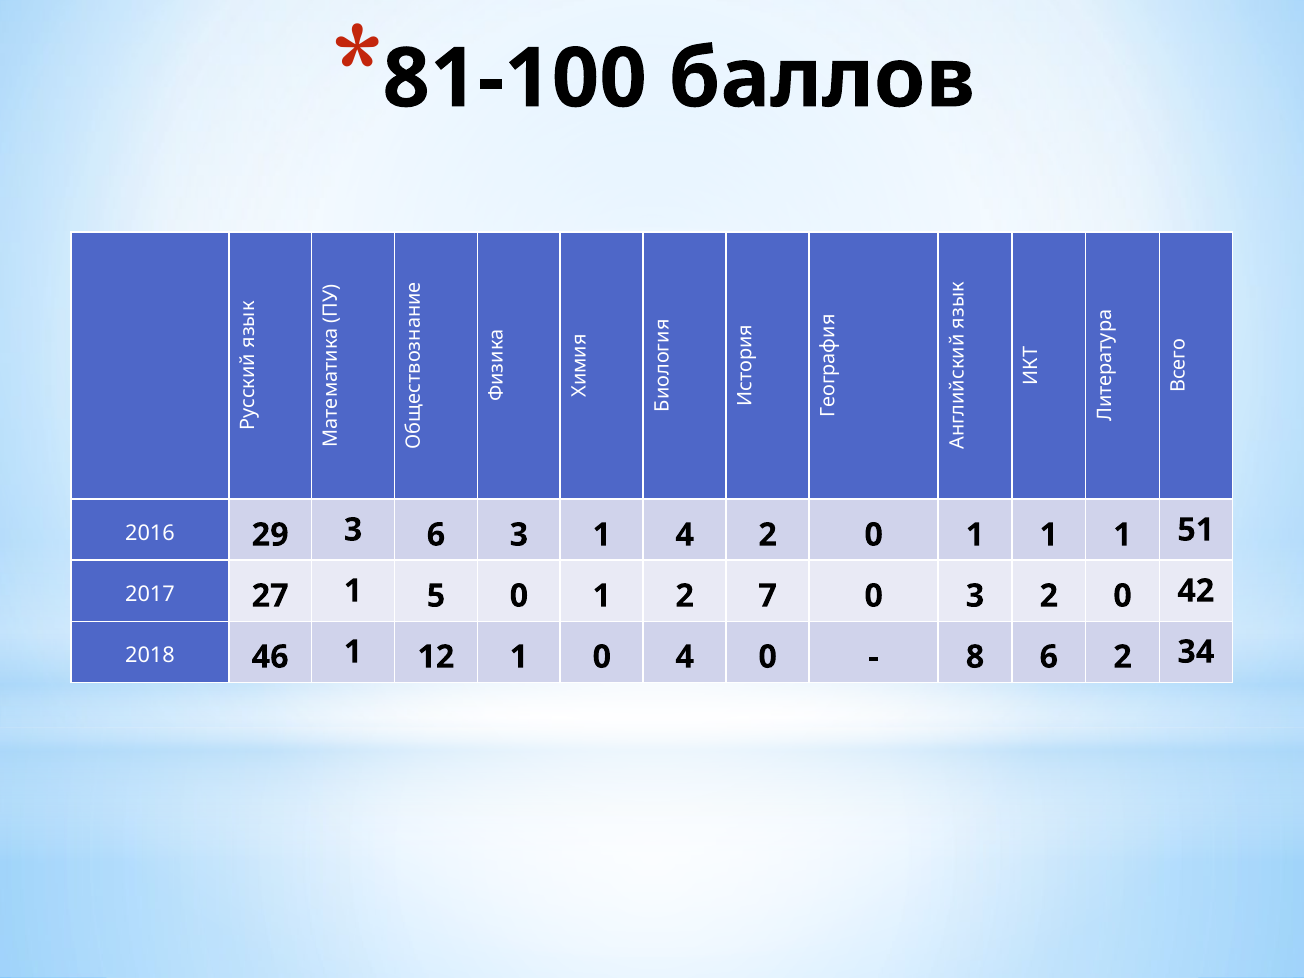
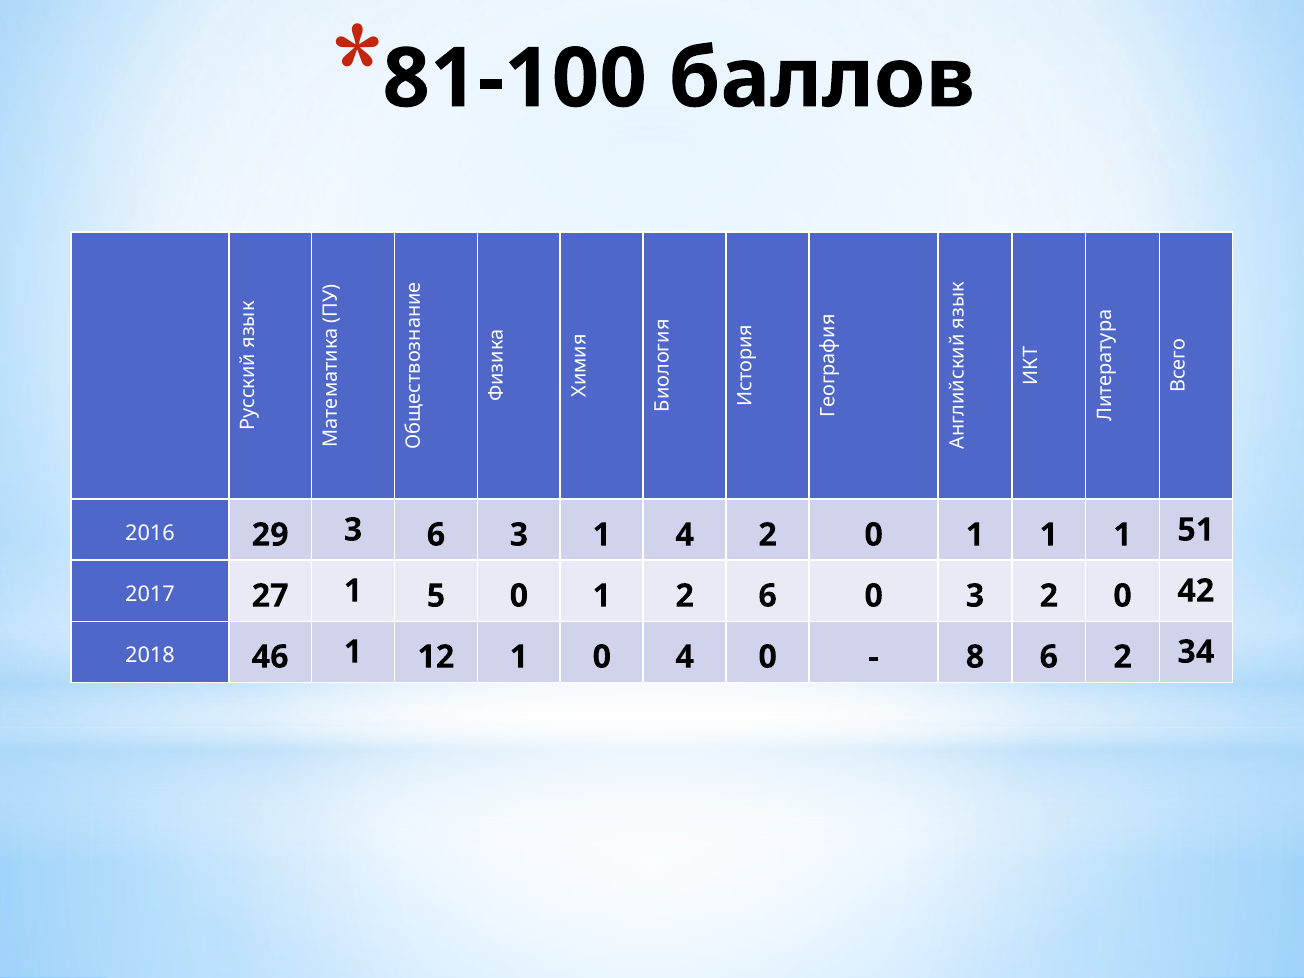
2 7: 7 -> 6 (768, 596)
